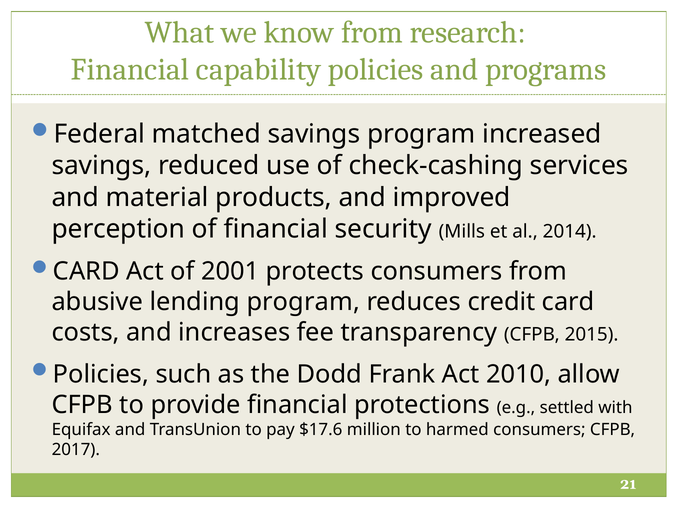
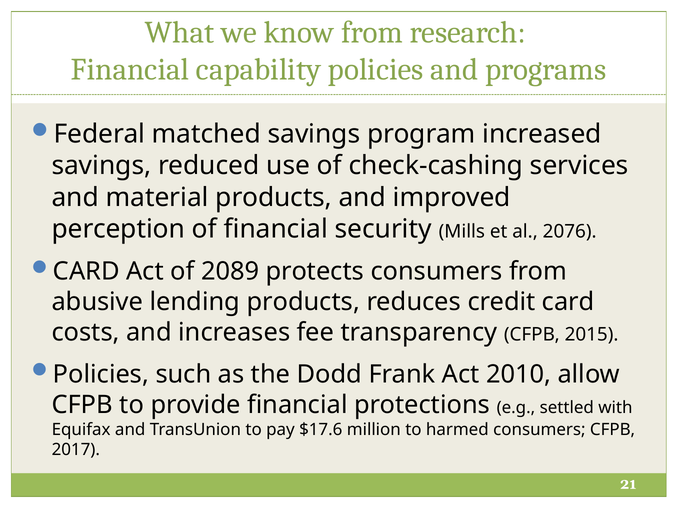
2014: 2014 -> 2076 (570, 232)
2001: 2001 -> 2089 (230, 272)
lending program: program -> products (303, 302)
